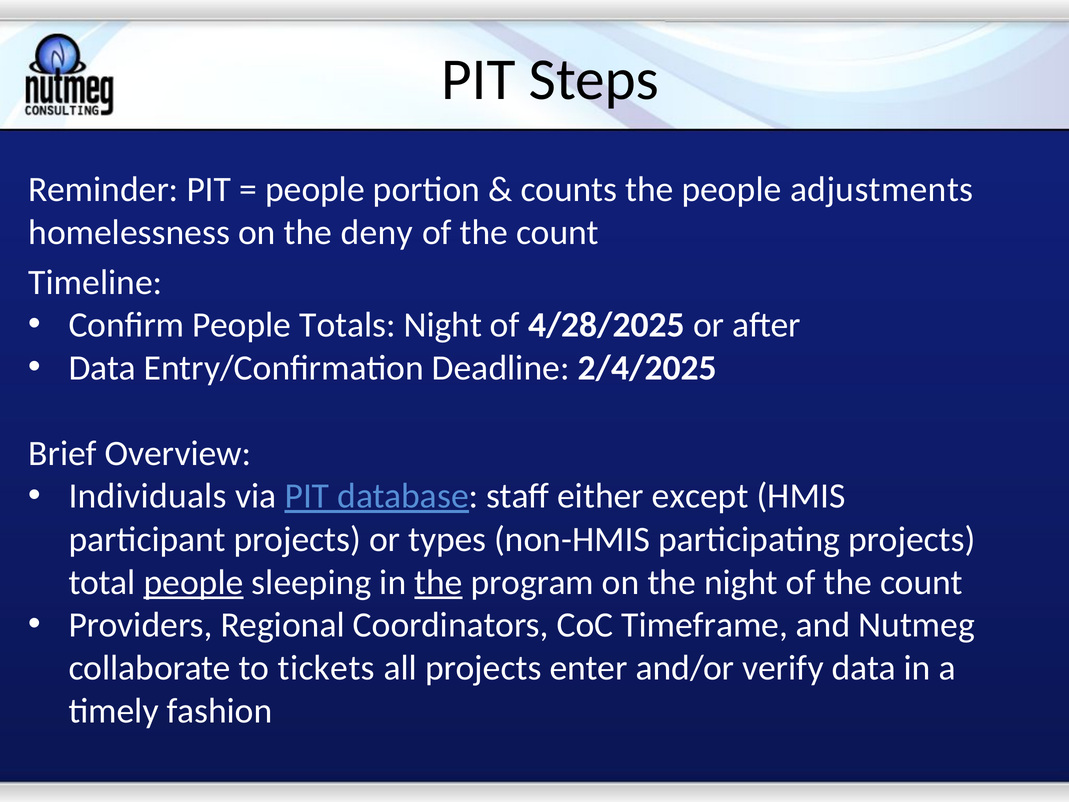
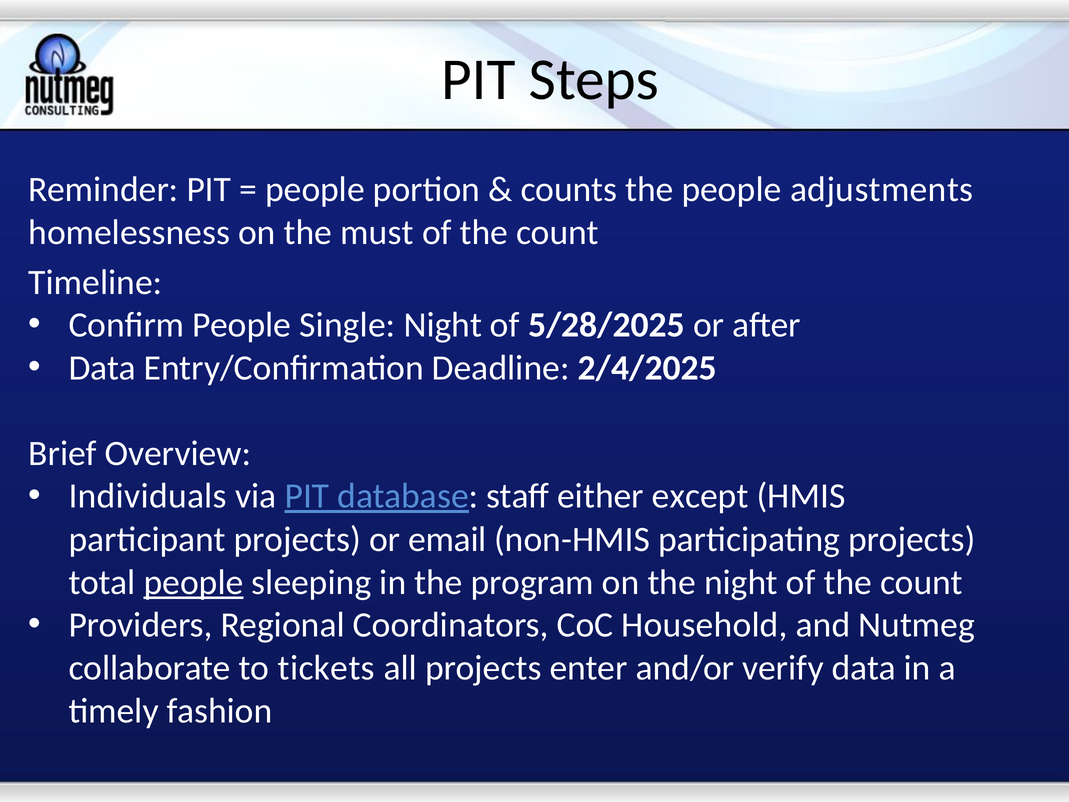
deny: deny -> must (377, 232)
Totals: Totals -> Single (347, 325)
4/28/2025: 4/28/2025 -> 5/28/2025 (606, 325)
types: types -> email (447, 539)
the underline: present -> none (438, 582)
Timeframe: Timeframe -> Household (705, 625)
